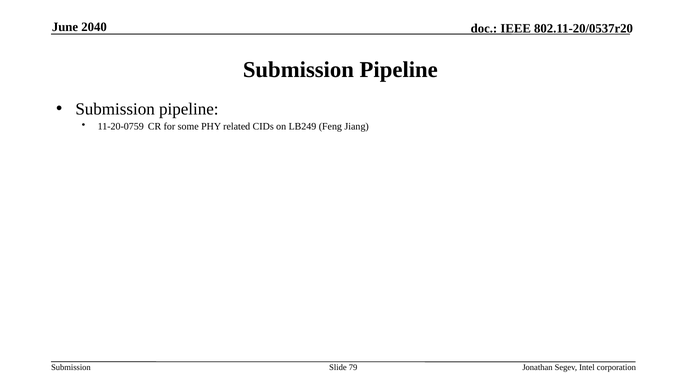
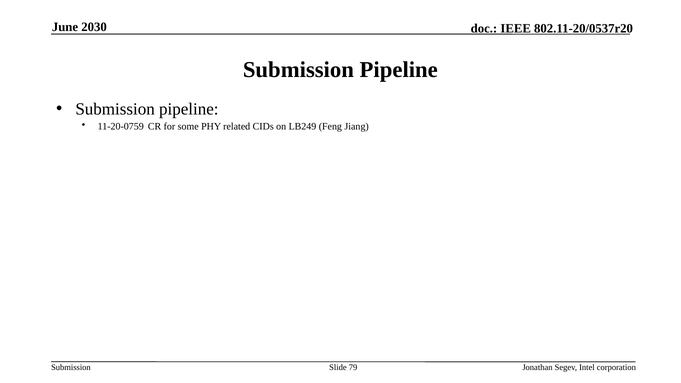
2040: 2040 -> 2030 (94, 27)
